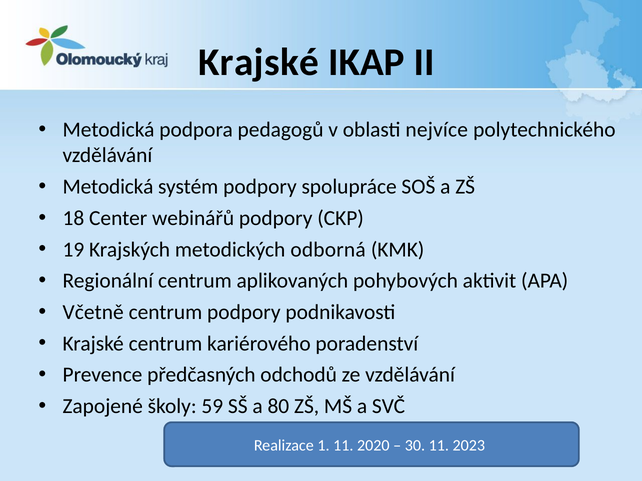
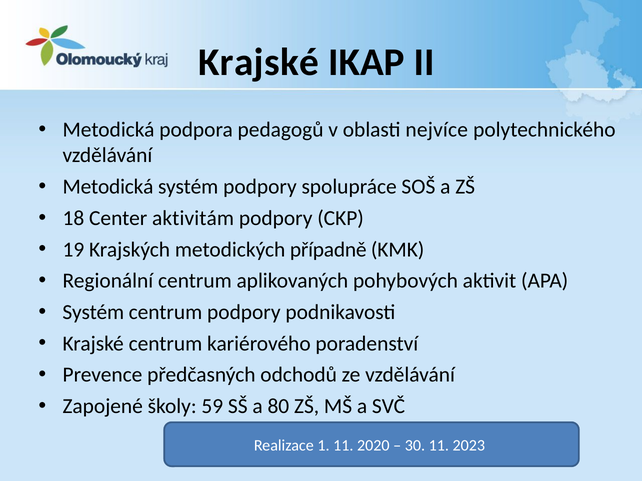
webinářů: webinářů -> aktivitám (193, 218)
odborná: odborná -> případně (328, 250)
Včetně: Včetně -> Systém (93, 313)
